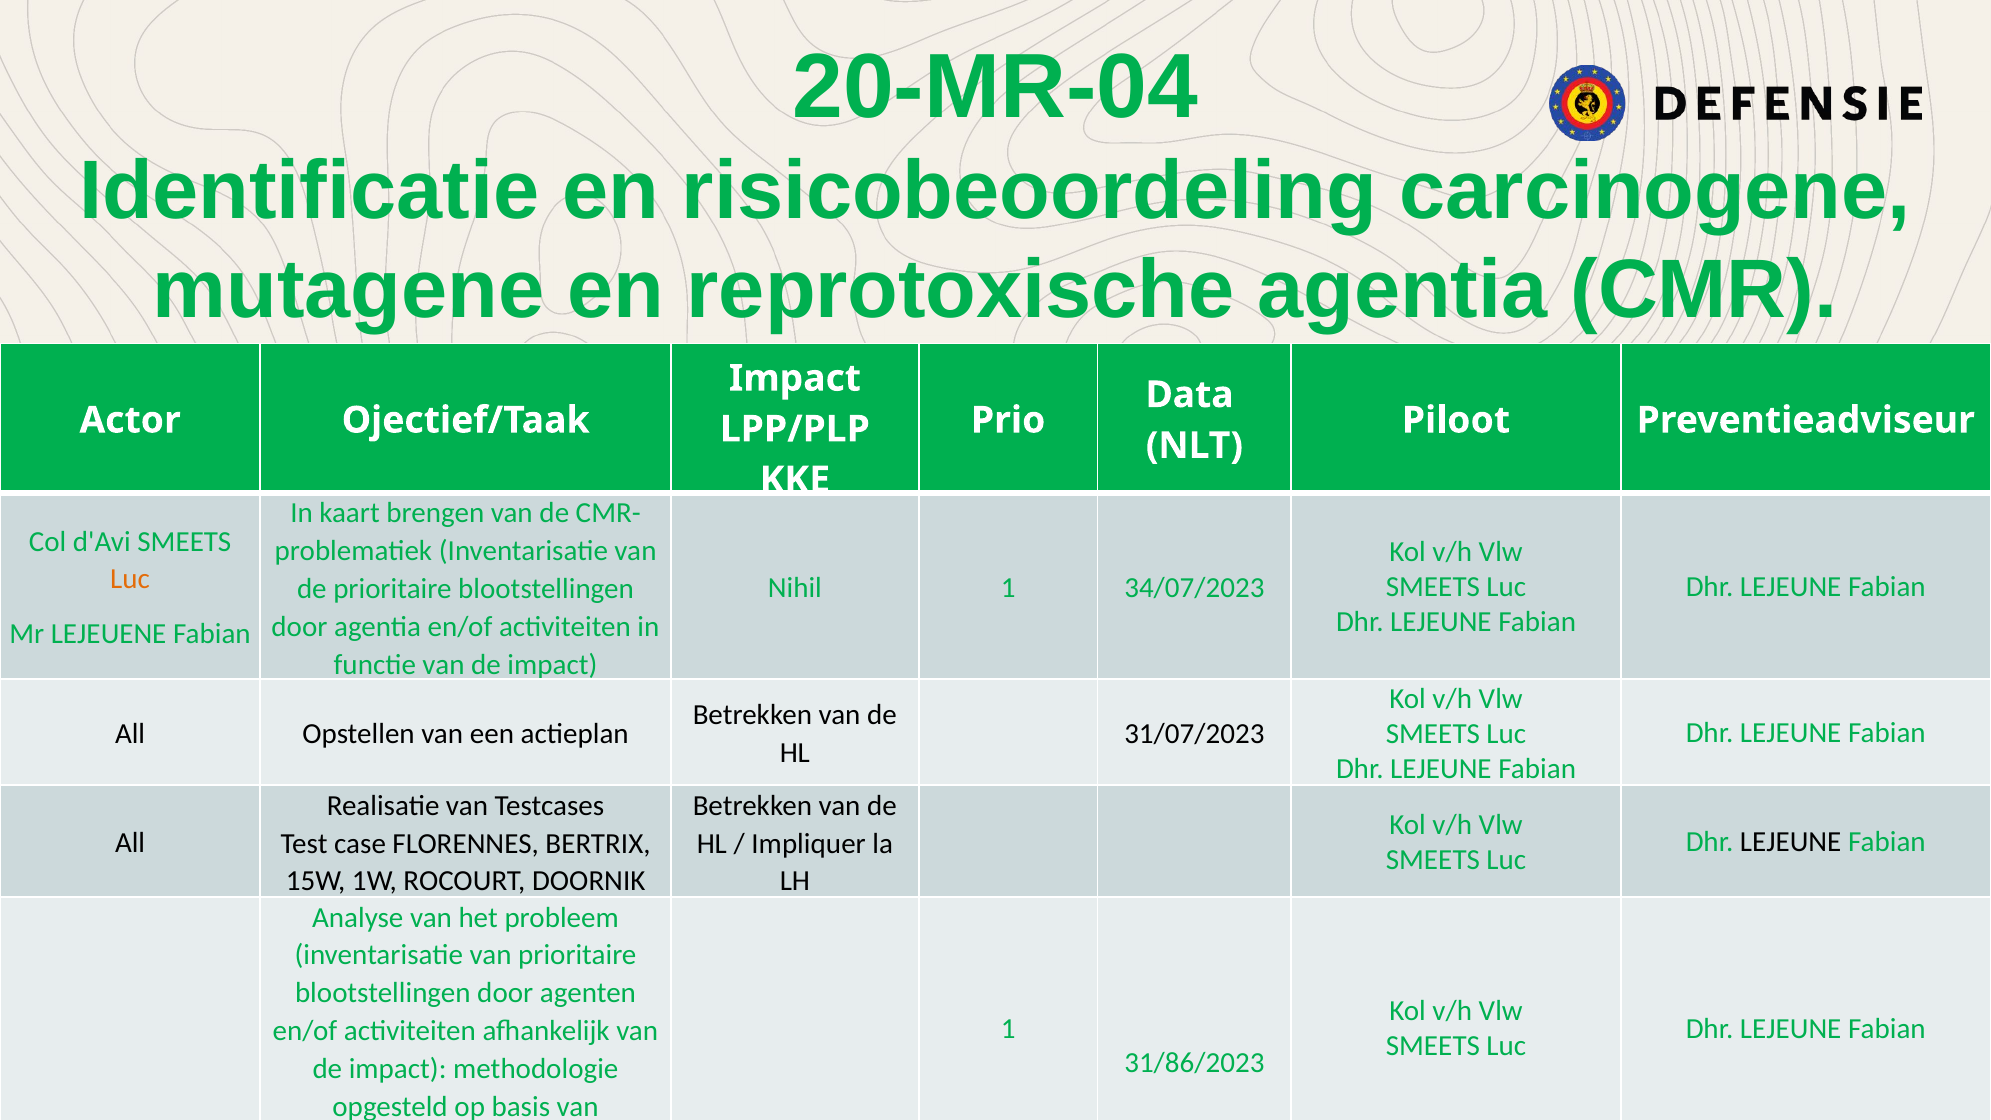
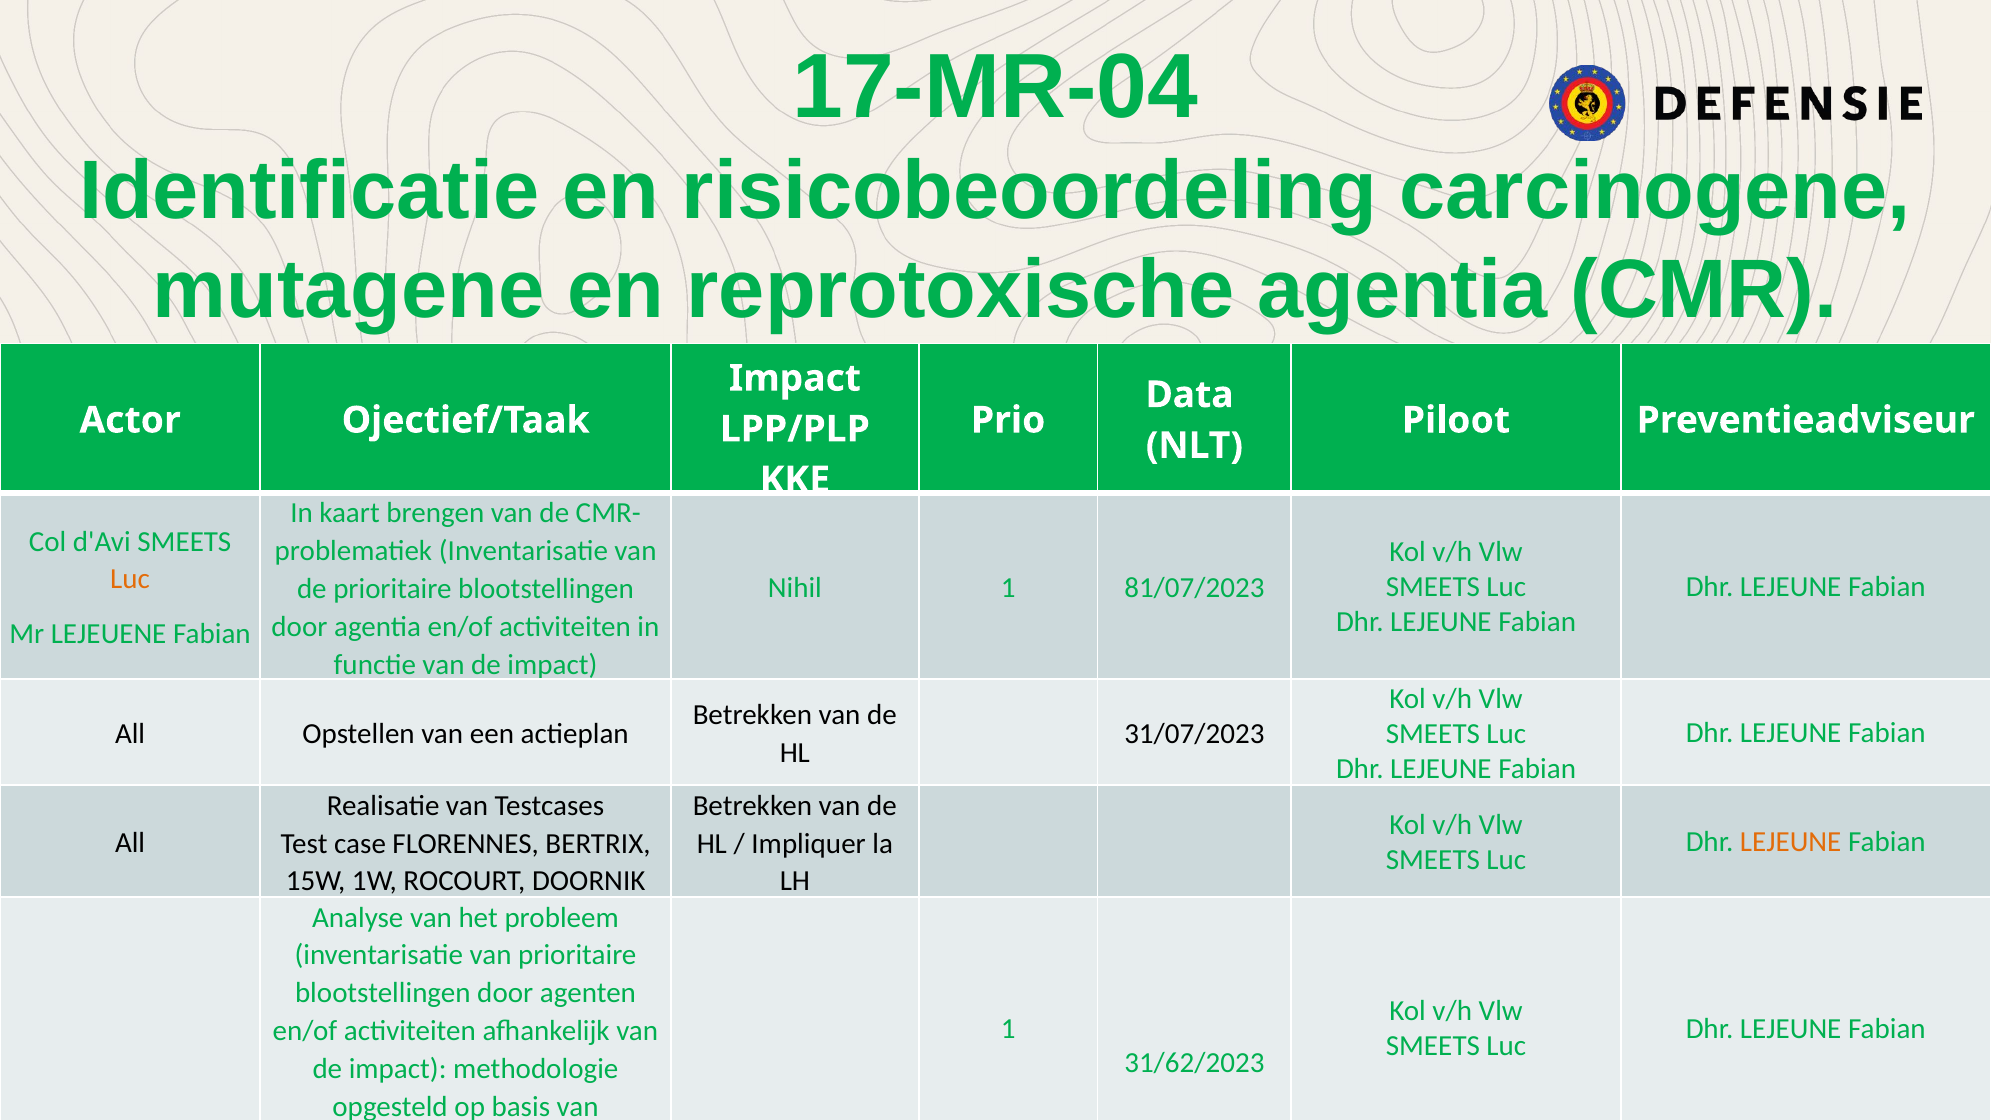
20-MR-04: 20-MR-04 -> 17-MR-04 (995, 87)
34/07/2023: 34/07/2023 -> 81/07/2023 (1194, 588)
LEJEUNE colour: black -> orange (1791, 842)
31/86/2023: 31/86/2023 -> 31/62/2023 (1194, 1063)
